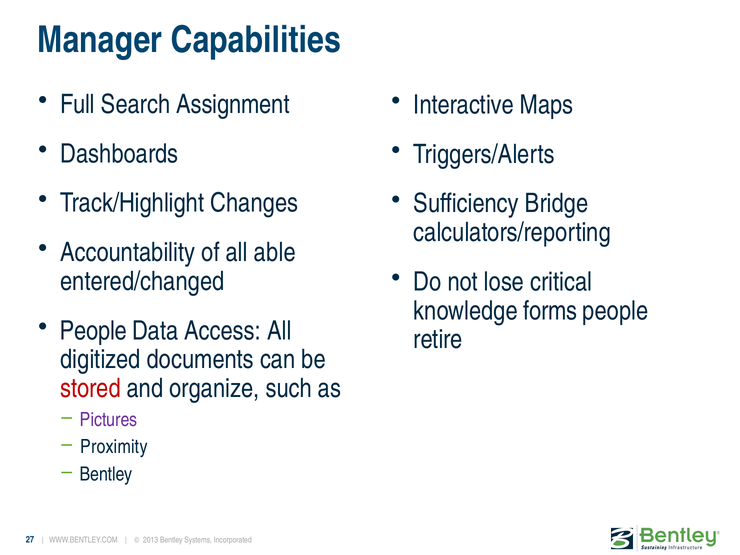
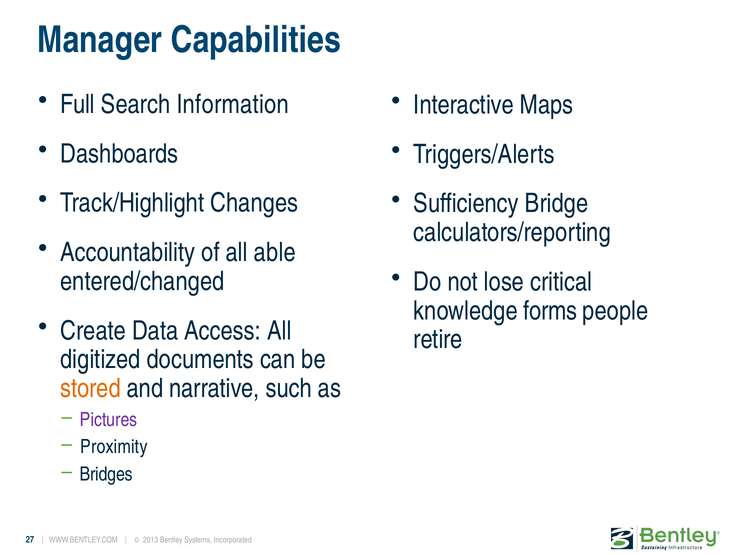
Assignment: Assignment -> Information (233, 104)
People: People -> Create (93, 331)
stored colour: red -> orange (91, 388)
organize: organize -> narrative (214, 388)
Bentley: Bentley -> Bridges (106, 474)
